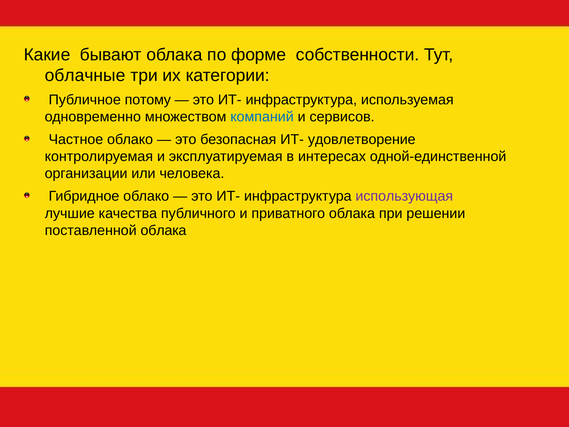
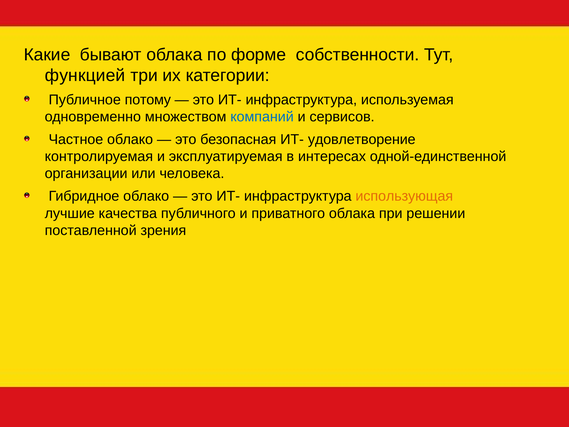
облачные: облачные -> функцией (85, 75)
использующая colour: purple -> orange (404, 196)
поставленной облака: облака -> зрения (163, 230)
